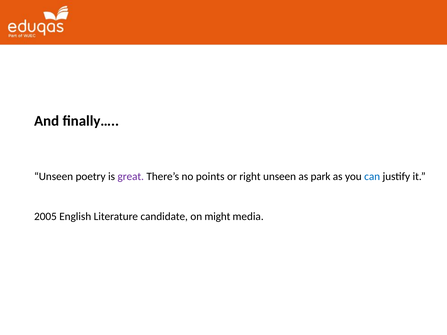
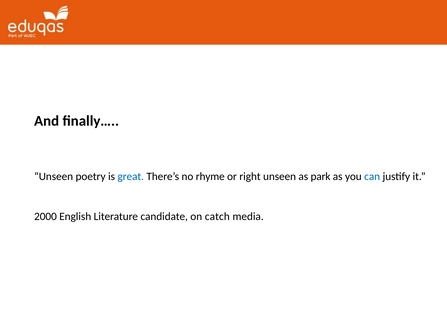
great colour: purple -> blue (131, 177)
points: points -> rhyme (210, 177)
2005: 2005 -> 2000 (45, 217)
might: might -> catch (217, 217)
